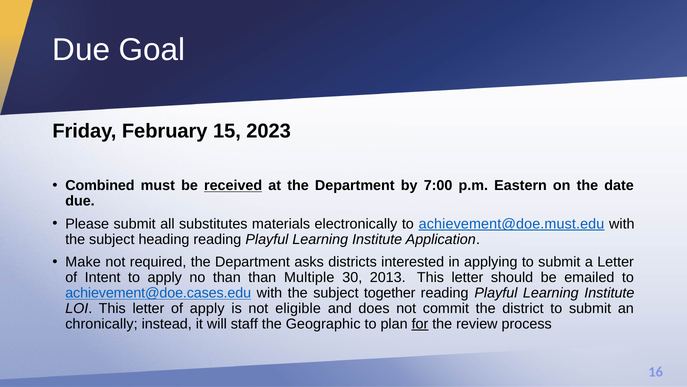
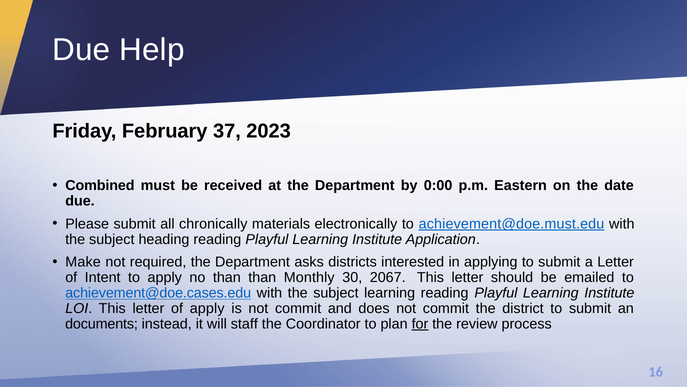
Goal: Goal -> Help (152, 50)
15: 15 -> 37 (227, 131)
received underline: present -> none (233, 185)
7:00: 7:00 -> 0:00 (438, 185)
substitutes: substitutes -> chronically (213, 223)
Multiple: Multiple -> Monthly (309, 277)
2013: 2013 -> 2067 (388, 277)
subject together: together -> learning (390, 293)
is not eligible: eligible -> commit (298, 308)
chronically: chronically -> documents (102, 323)
Geographic: Geographic -> Coordinator (323, 323)
